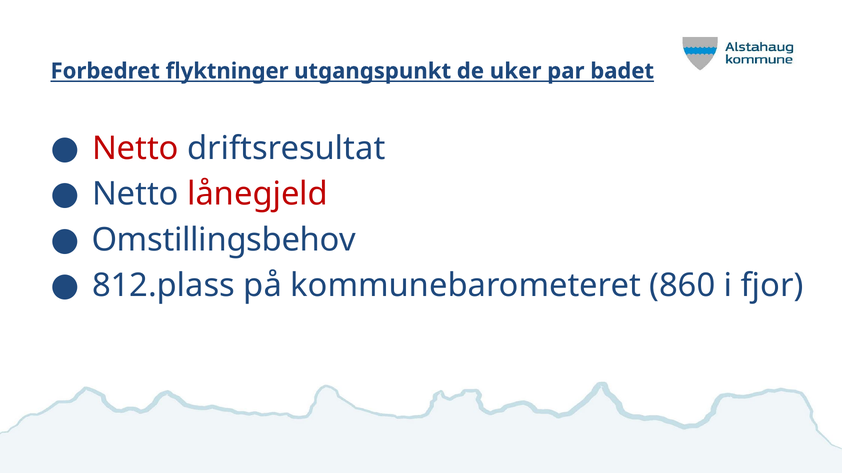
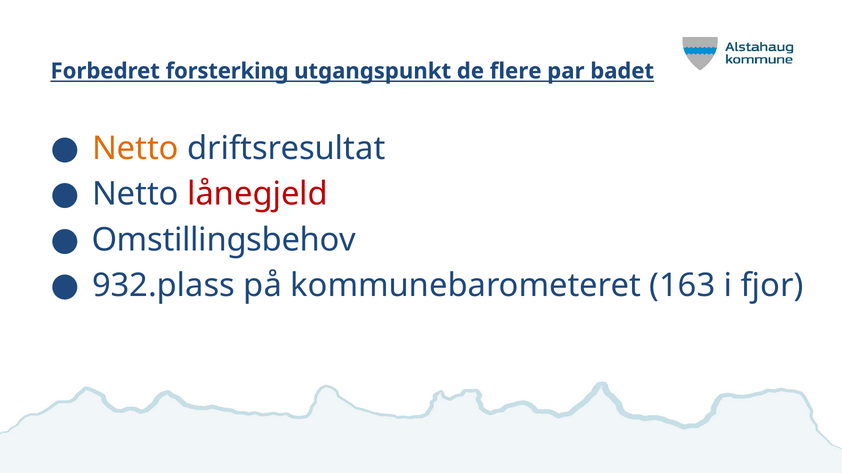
flyktninger: flyktninger -> forsterking (227, 71)
uker: uker -> flere (516, 71)
Netto colour: red -> orange (135, 149)
812.plass: 812.plass -> 932.plass (164, 286)
860: 860 -> 163 (682, 286)
